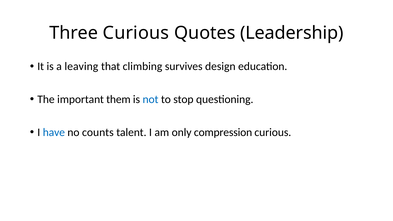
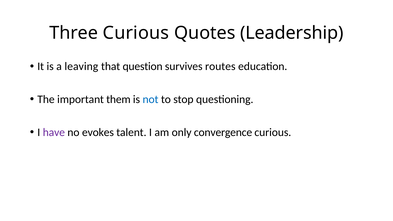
climbing: climbing -> question (143, 66)
design: design -> routes (220, 66)
have colour: blue -> purple (54, 132)
counts: counts -> evokes (98, 132)
compression: compression -> convergence (223, 132)
